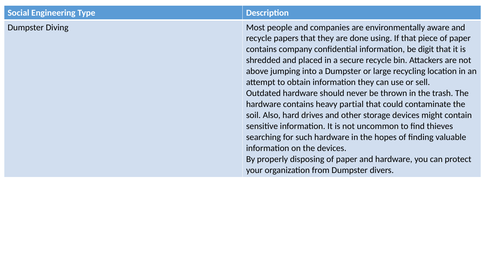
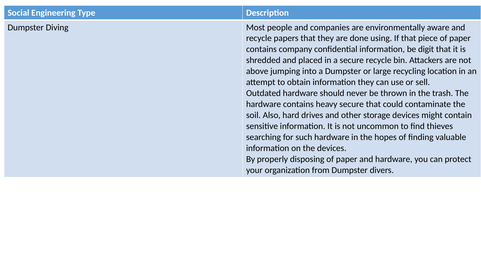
heavy partial: partial -> secure (352, 104)
